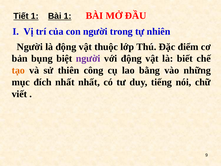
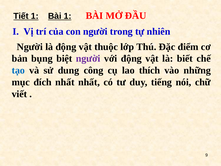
tạo colour: orange -> blue (18, 70)
thiên: thiên -> dung (69, 70)
bằng: bằng -> thích (150, 70)
